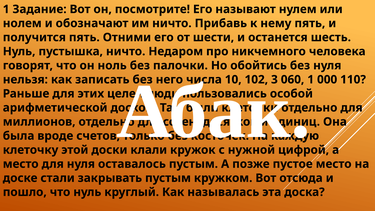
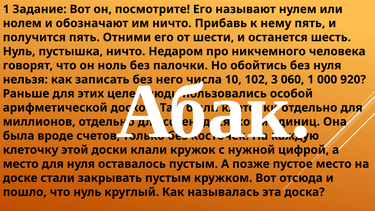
110: 110 -> 920 (353, 80)
